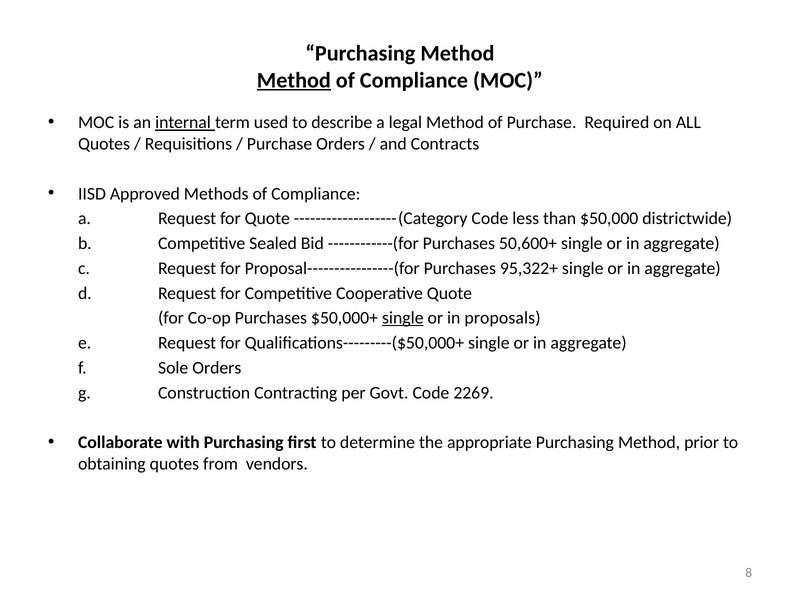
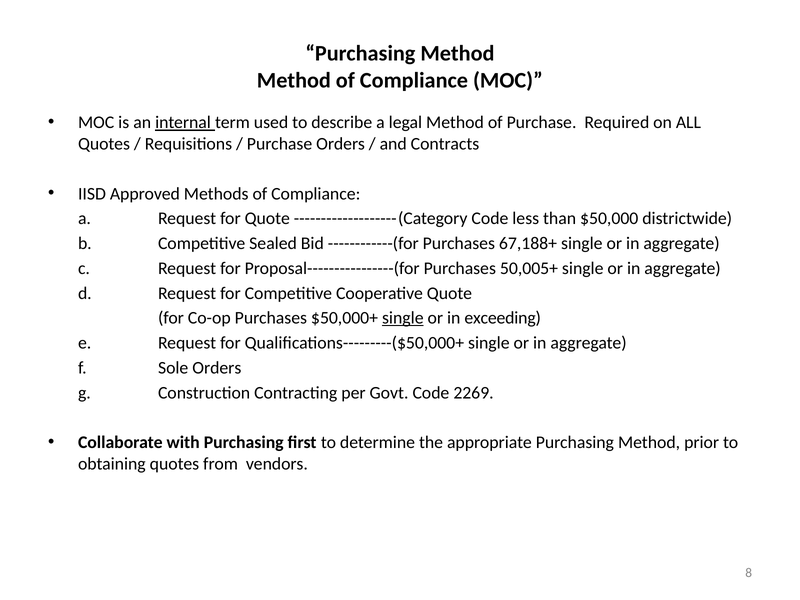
Method underline: present -> none (294, 80)
50,600+: 50,600+ -> 67,188+ (528, 243)
95,322+: 95,322+ -> 50,005+ (529, 268)
proposals: proposals -> exceeding (503, 318)
